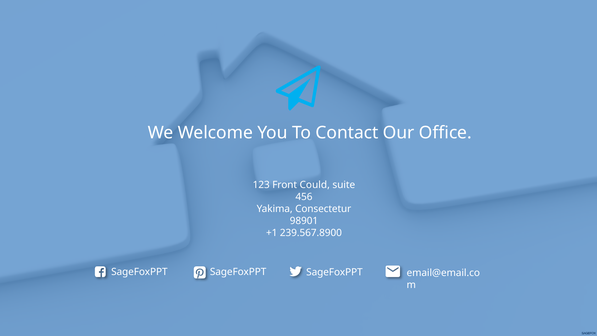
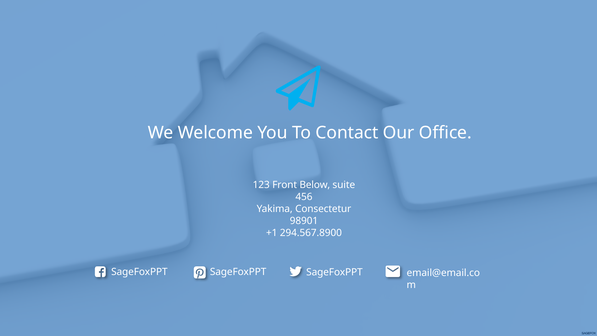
Could: Could -> Below (315, 185)
239.567.8900: 239.567.8900 -> 294.567.8900 (311, 233)
